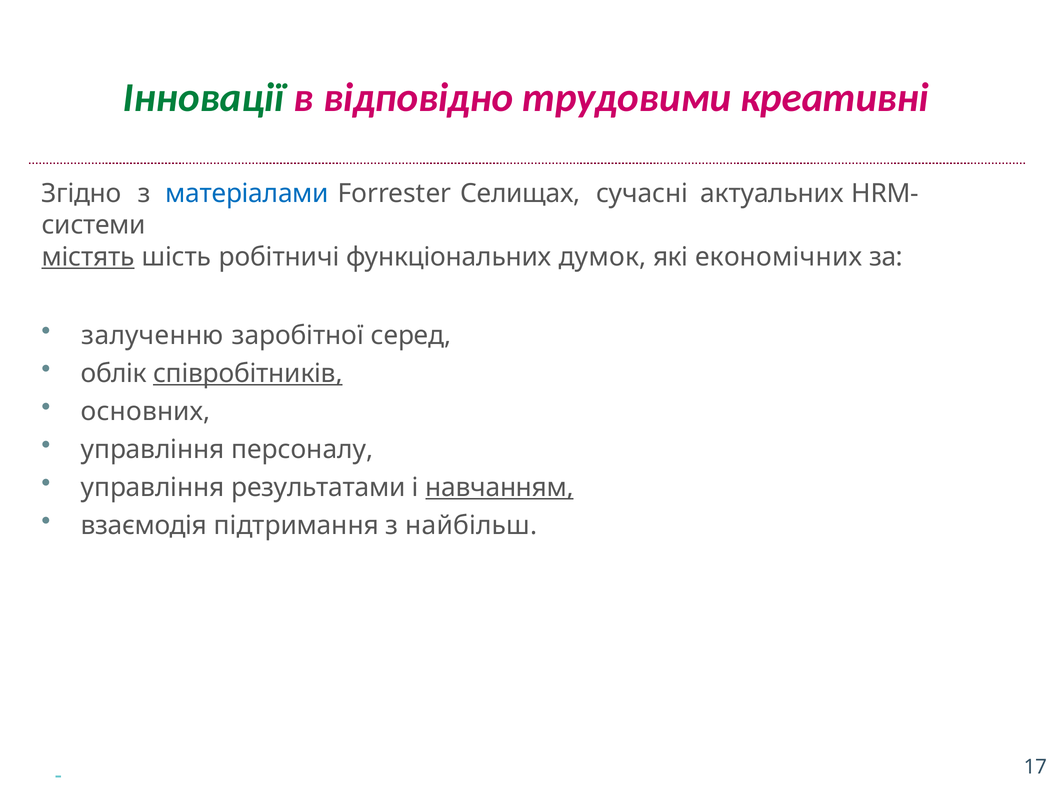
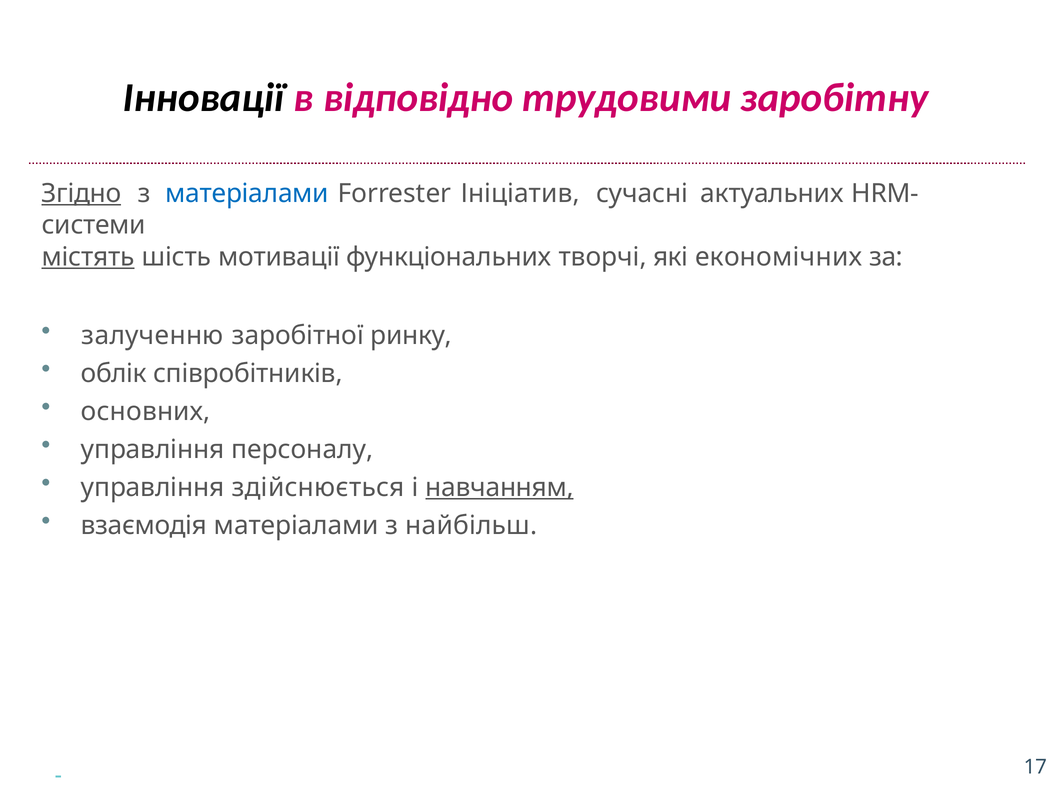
Інновації colour: green -> black (204, 98)
креативні: креативні -> заробітну (834, 98)
Згідно underline: none -> present (81, 194)
Селищах: Селищах -> Ініціатив (520, 194)
робітничі: робітничі -> мотивації (279, 257)
думок: думок -> творчі (603, 257)
серед: серед -> ринку (411, 336)
співробітників underline: present -> none (248, 374)
результатами: результатами -> здійснюється (318, 488)
взаємодія підтримання: підтримання -> матеріалами (296, 525)
